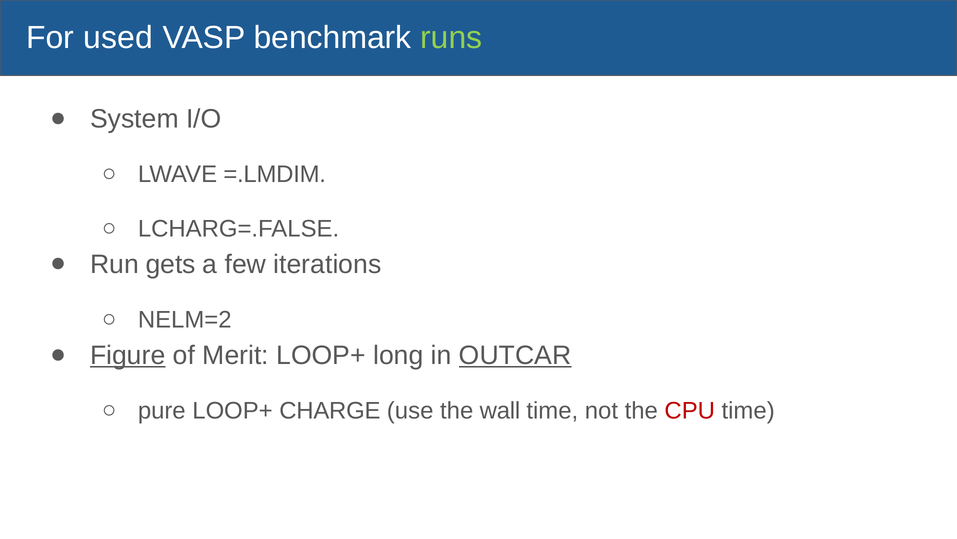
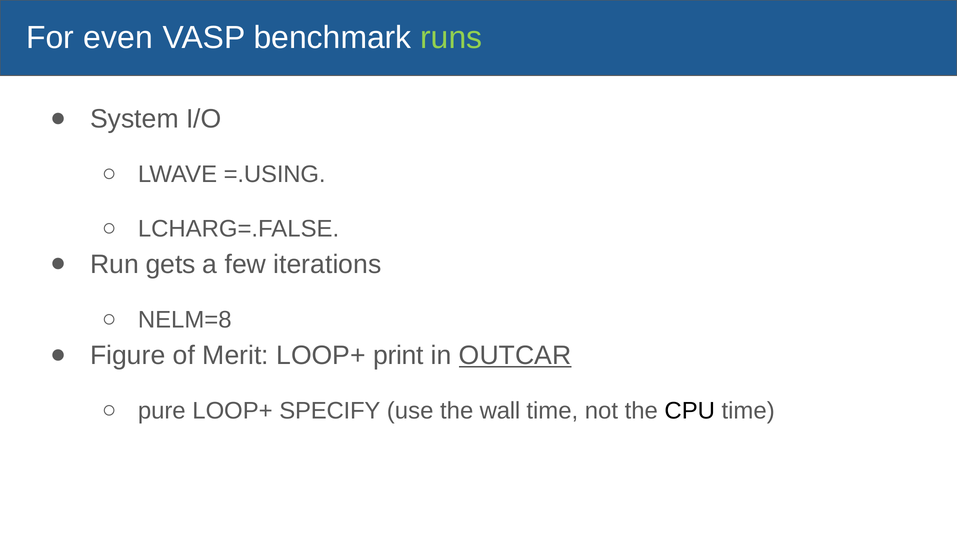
used: used -> even (118, 38)
=.LMDIM: =.LMDIM -> =.USING (275, 174)
NELM=2: NELM=2 -> NELM=8 (185, 320)
Figure underline: present -> none (128, 355)
long: long -> print (398, 355)
CHARGE: CHARGE -> SPECIFY (330, 411)
CPU colour: red -> black (690, 411)
